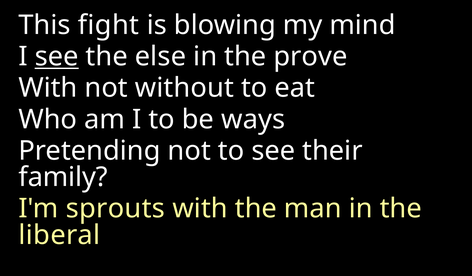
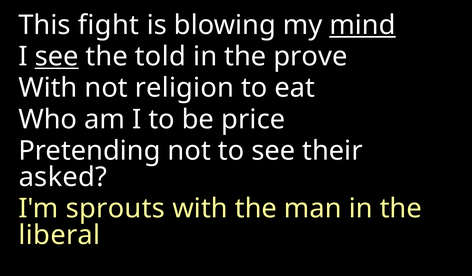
mind underline: none -> present (362, 25)
else: else -> told (160, 57)
without: without -> religion (184, 88)
ways: ways -> price (253, 120)
family: family -> asked (63, 178)
